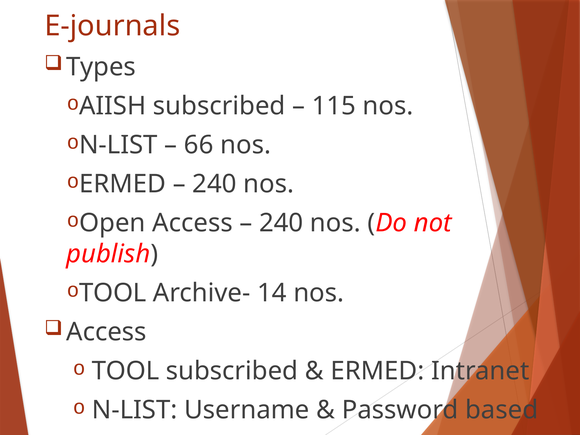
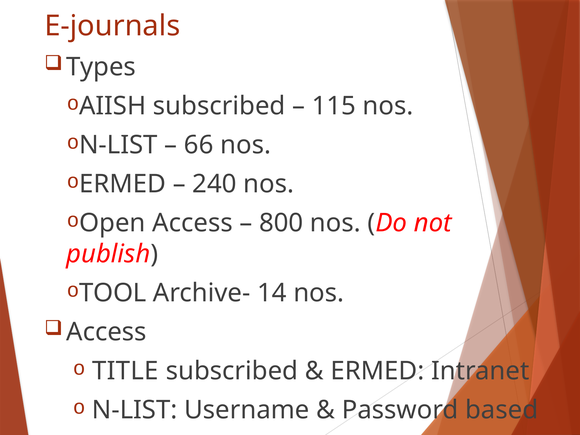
240: 240 -> 800 (281, 223)
TOOL: TOOL -> TITLE (125, 371)
